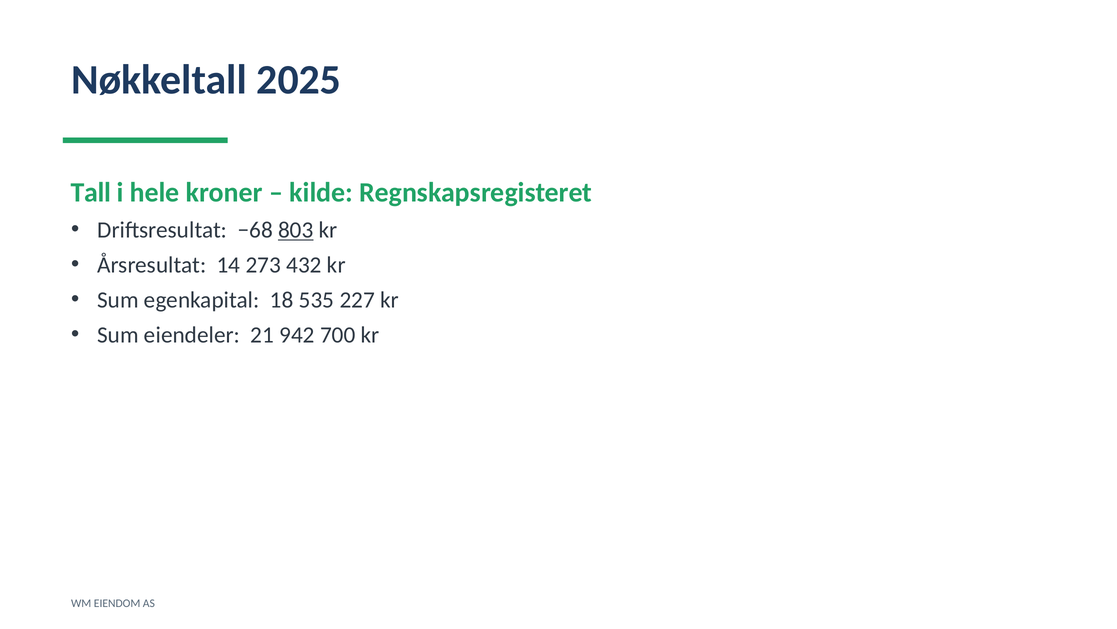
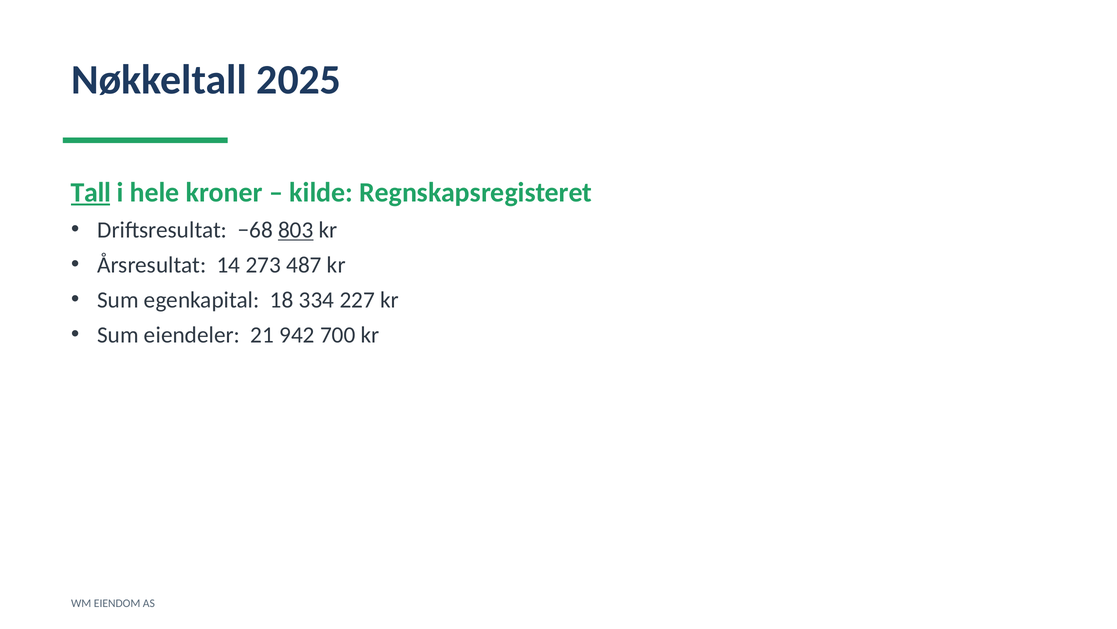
Tall underline: none -> present (91, 192)
432: 432 -> 487 (304, 265)
535: 535 -> 334 (317, 300)
